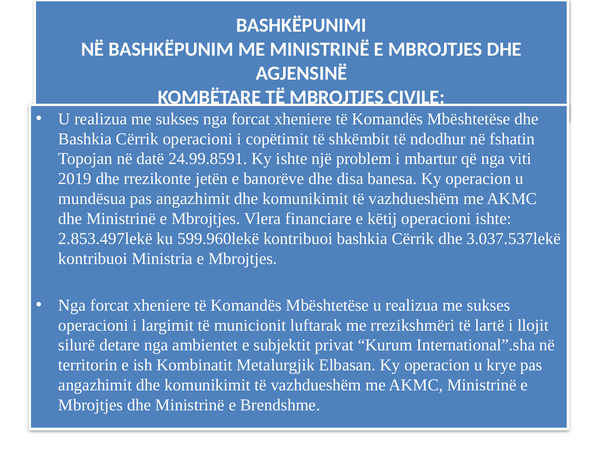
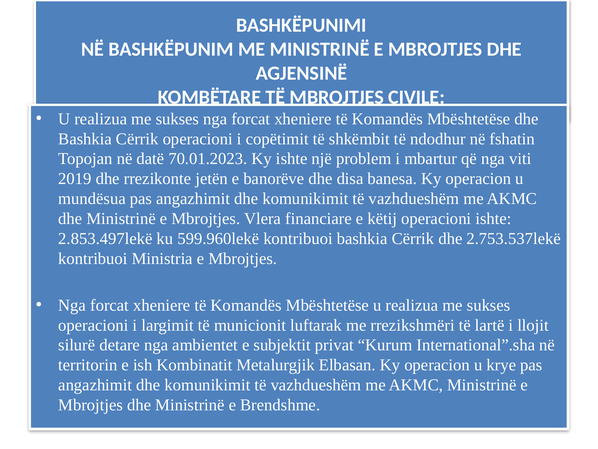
24.99.8591: 24.99.8591 -> 70.01.2023 (208, 159)
3.037.537lekë: 3.037.537lekë -> 2.753.537lekë (514, 238)
